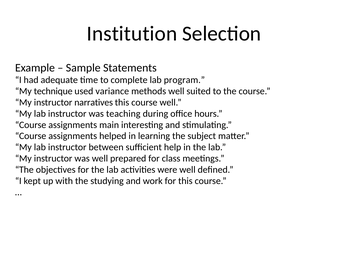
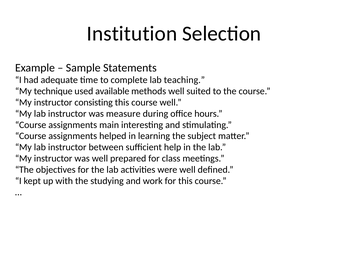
program: program -> teaching (184, 80)
variance: variance -> available (112, 91)
narratives: narratives -> consisting (94, 102)
teaching: teaching -> measure (123, 114)
